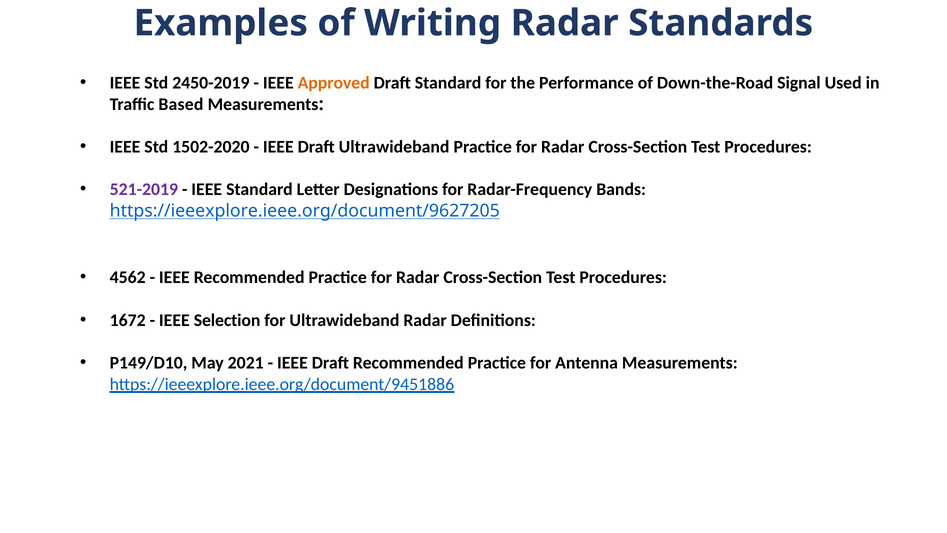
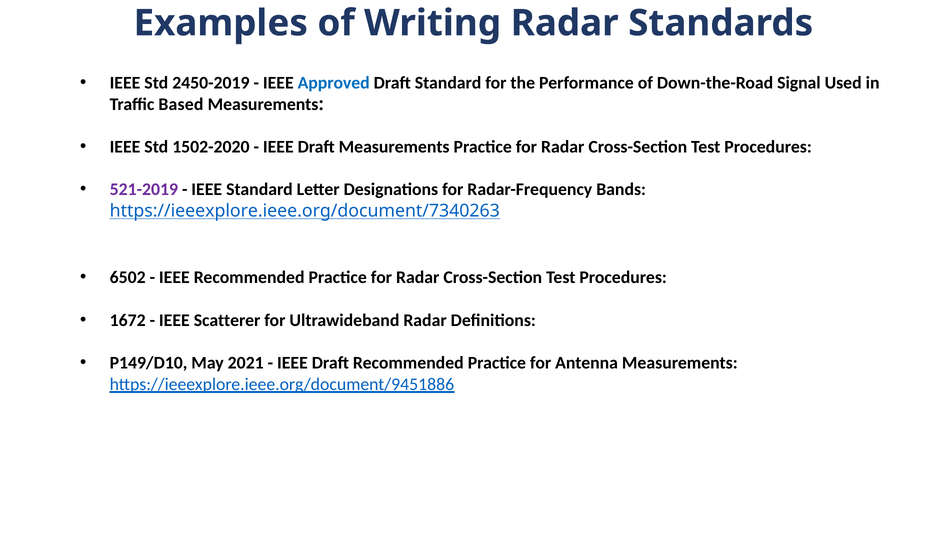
Approved colour: orange -> blue (334, 83)
Draft Ultrawideband: Ultrawideband -> Measurements (394, 147)
https://ieeexplore.ieee.org/document/9627205: https://ieeexplore.ieee.org/document/9627205 -> https://ieeexplore.ieee.org/document/7340263 (305, 211)
4562: 4562 -> 6502 (128, 277)
Selection: Selection -> Scatterer (227, 320)
